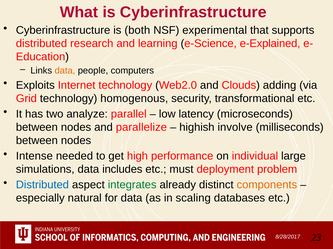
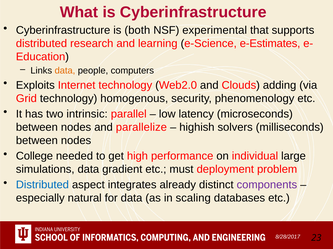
e-Explained: e-Explained -> e-Estimates (270, 44)
transformational: transformational -> phenomenology (255, 99)
analyze: analyze -> intrinsic (87, 114)
involve: involve -> solvers (235, 128)
Intense: Intense -> College (34, 156)
includes: includes -> gradient (122, 170)
integrates colour: green -> black (132, 185)
components colour: orange -> purple (267, 185)
